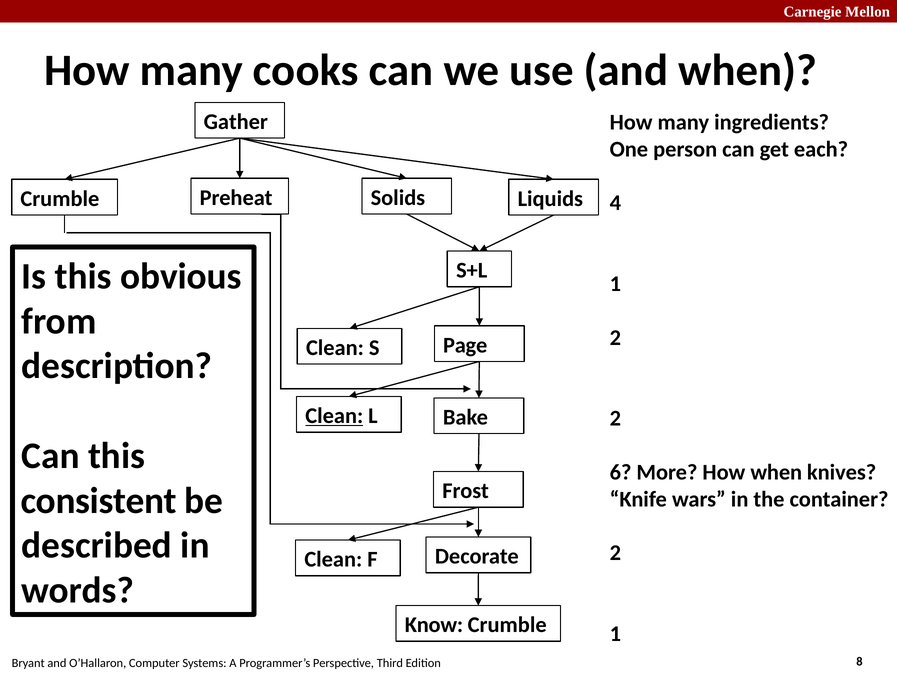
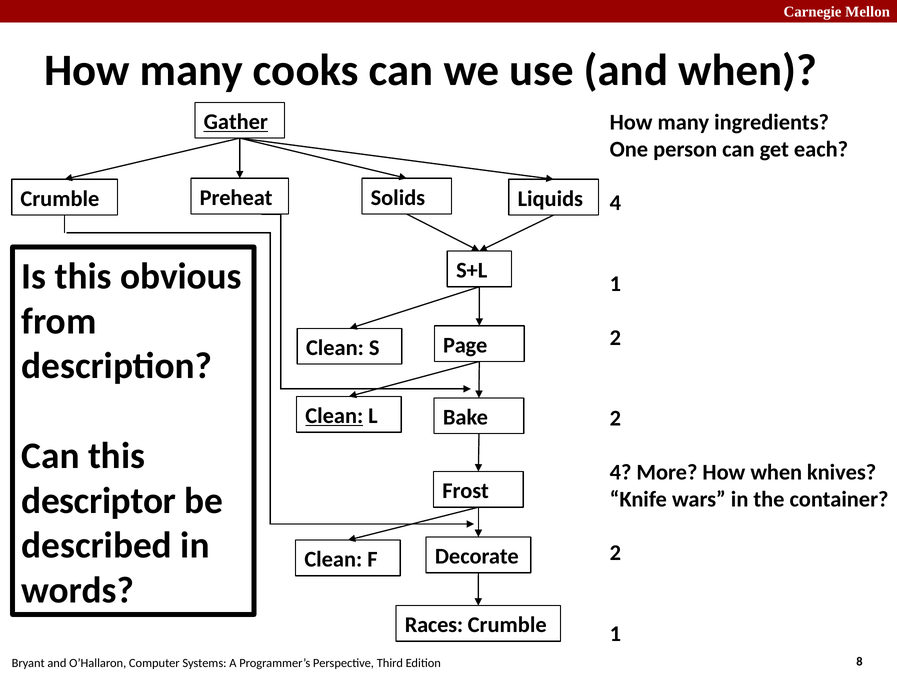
Gather underline: none -> present (236, 122)
6: 6 -> 4 (621, 472)
consistent: consistent -> descriptor (99, 501)
Know: Know -> Races (434, 625)
